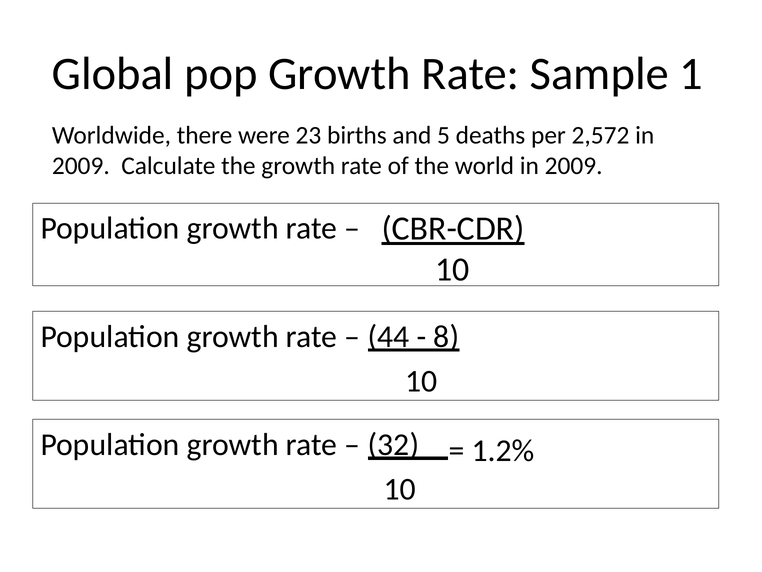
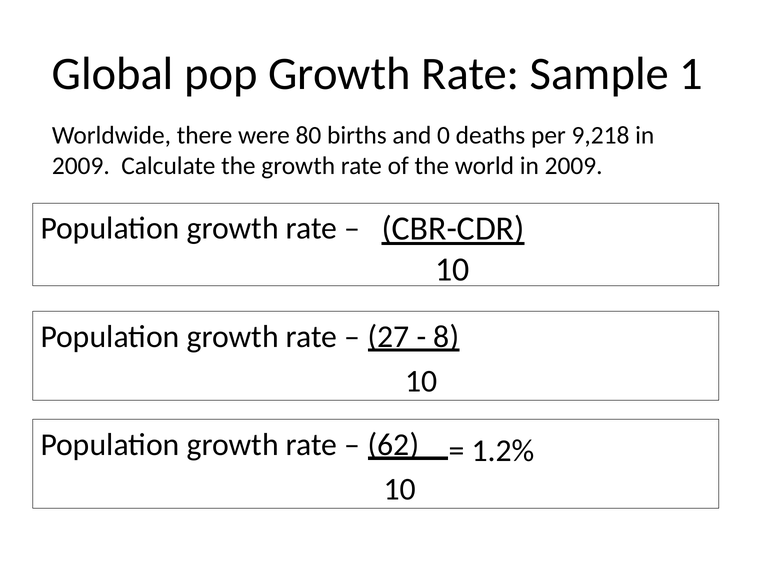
23: 23 -> 80 (308, 135)
5: 5 -> 0 (443, 135)
2,572: 2,572 -> 9,218 (600, 135)
44: 44 -> 27 (389, 336)
32: 32 -> 62 (393, 444)
